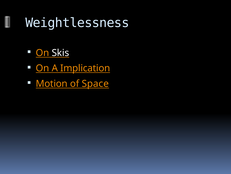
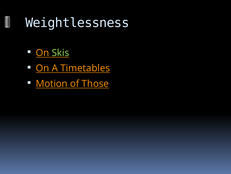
Skis colour: white -> light green (60, 53)
Implication: Implication -> Timetables (85, 68)
Space: Space -> Those (95, 83)
